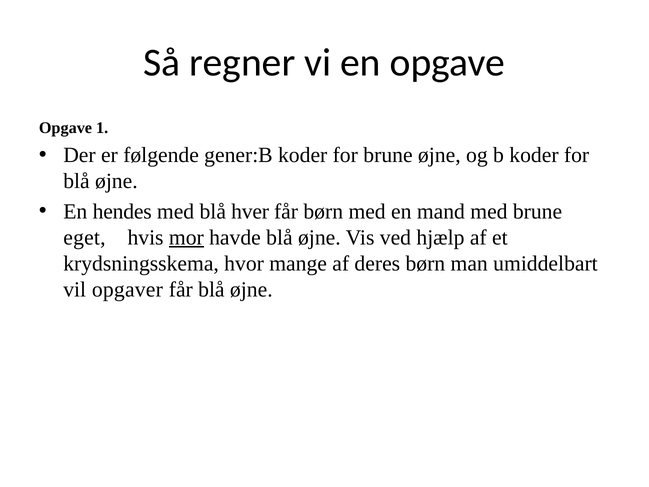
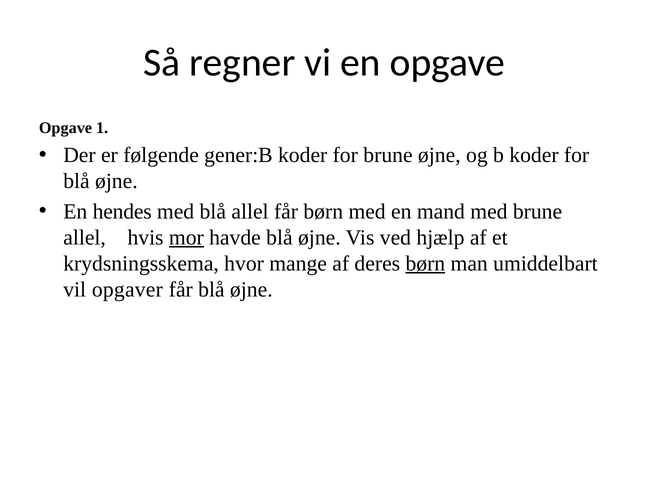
blå hver: hver -> allel (250, 211)
eget: eget -> allel (85, 237)
børn underline: none -> present (425, 263)
